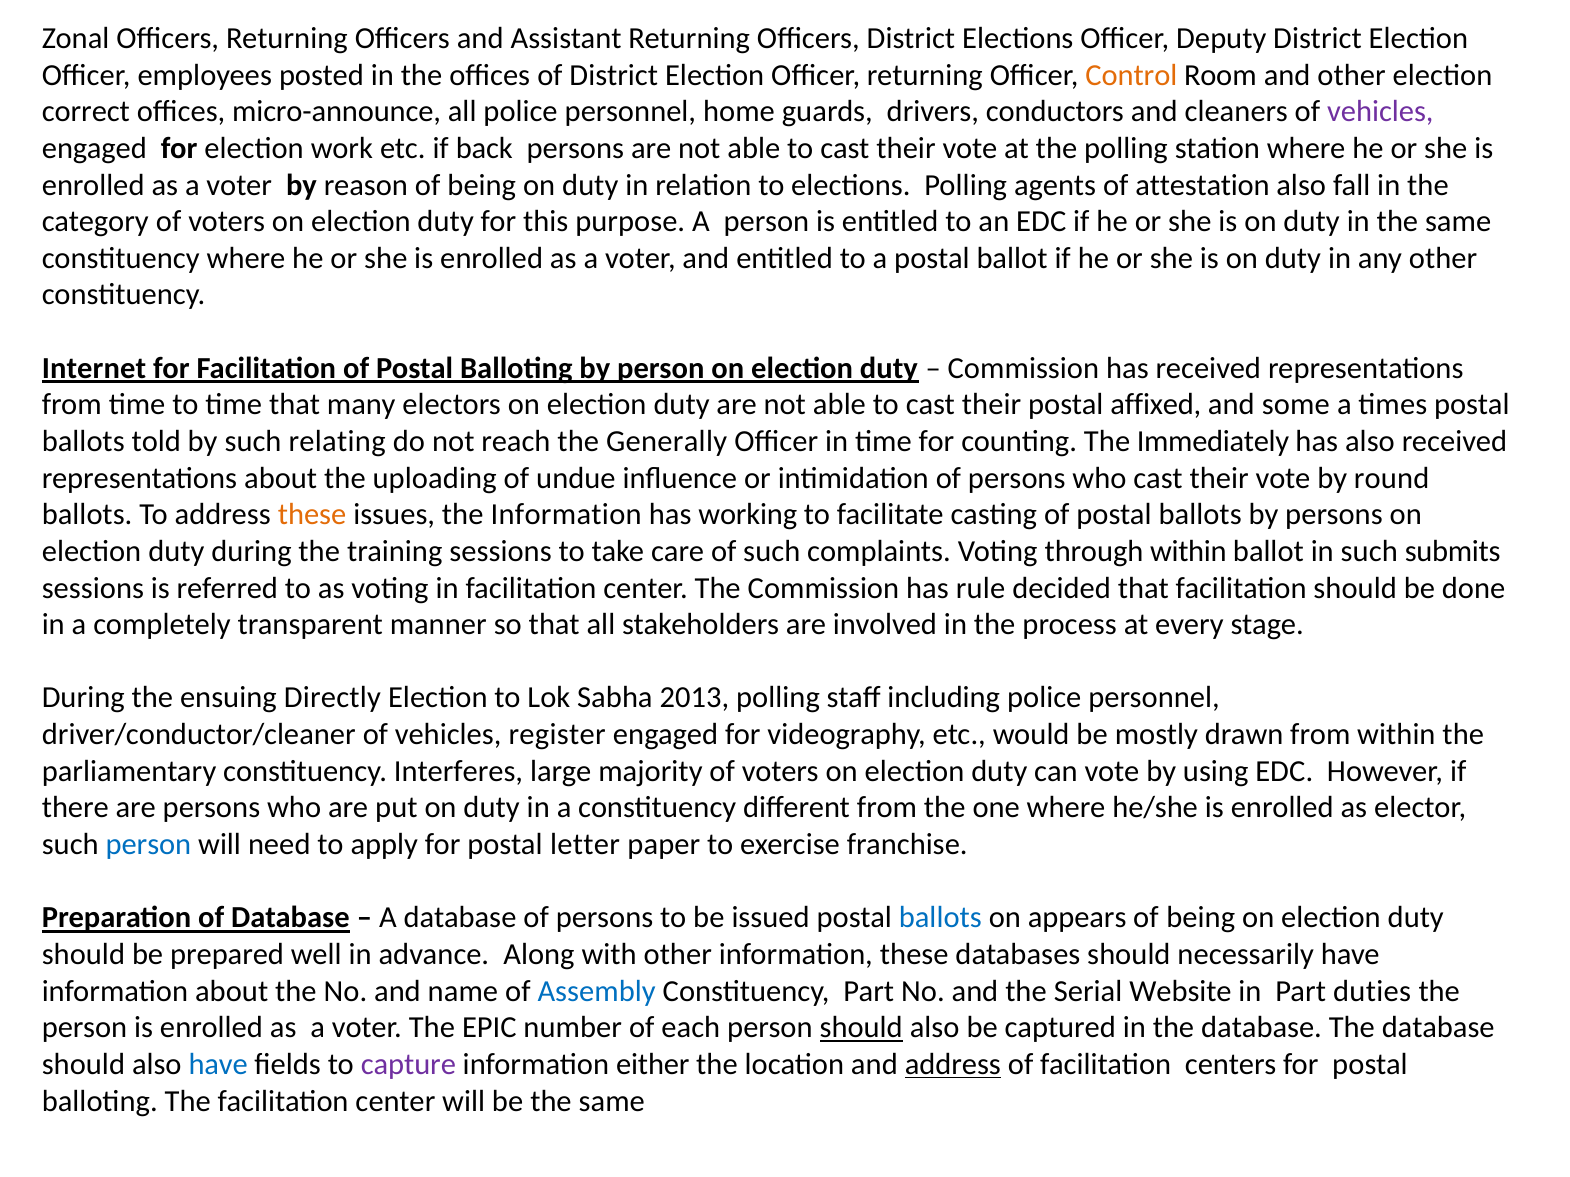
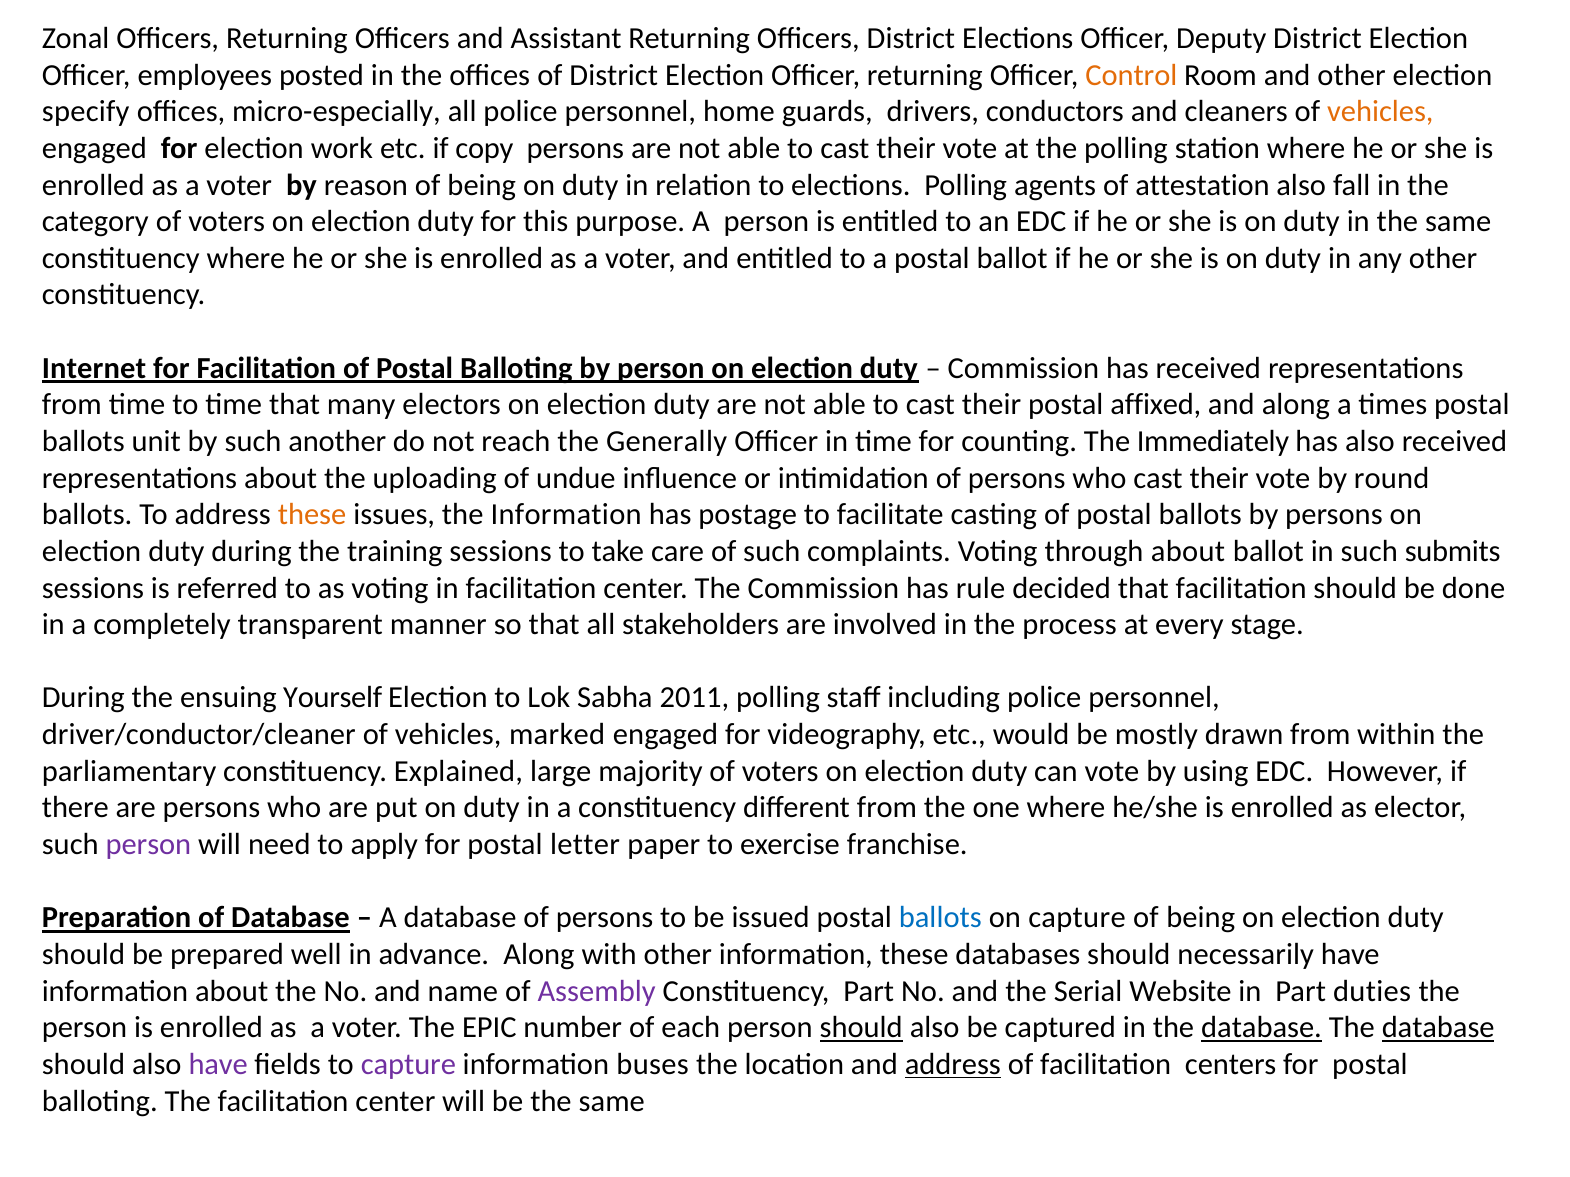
correct: correct -> specify (86, 112)
micro-announce: micro-announce -> micro-especially (336, 112)
vehicles colour: purple -> orange (1380, 112)
back: back -> copy (484, 148)
and some: some -> along (1296, 405)
told: told -> unit (156, 442)
relating: relating -> another (337, 442)
working: working -> postage (748, 515)
through within: within -> about (1188, 552)
Directly: Directly -> Yourself (333, 698)
2013: 2013 -> 2011 (694, 698)
register: register -> marked (557, 735)
Interferes: Interferes -> Explained (458, 772)
person colour: blue -> purple (148, 845)
on appears: appears -> capture (1077, 918)
Assembly colour: blue -> purple (597, 991)
database underline: none -> present (1262, 1028)
database underline: none -> present (1438, 1028)
have colour: blue -> purple (218, 1065)
either: either -> buses (653, 1065)
